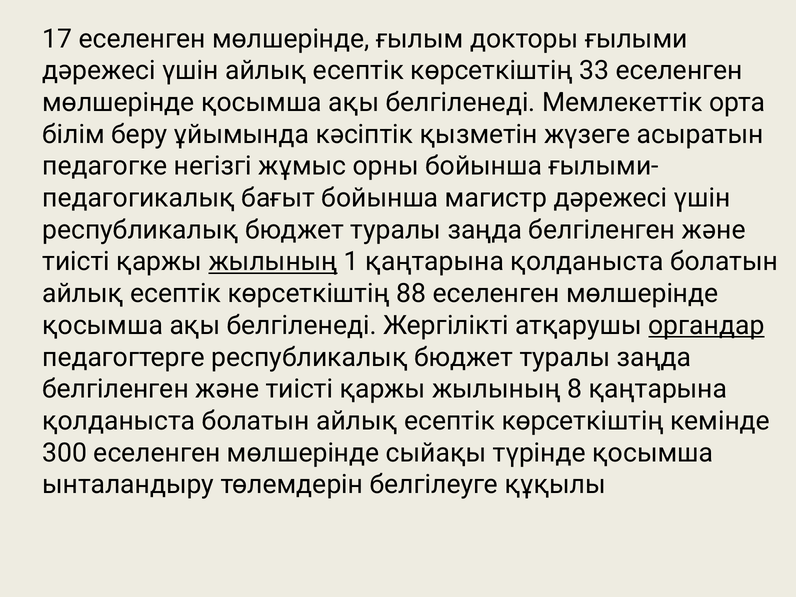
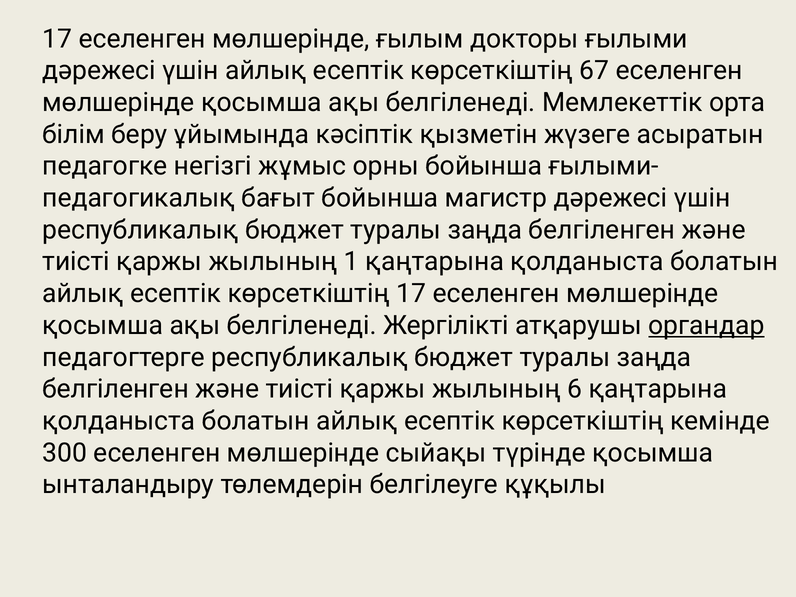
33: 33 -> 67 (594, 71)
жылының underline: present -> none (273, 262)
көрсеткіштің 88: 88 -> 17 (411, 294)
8: 8 -> 6 (575, 389)
